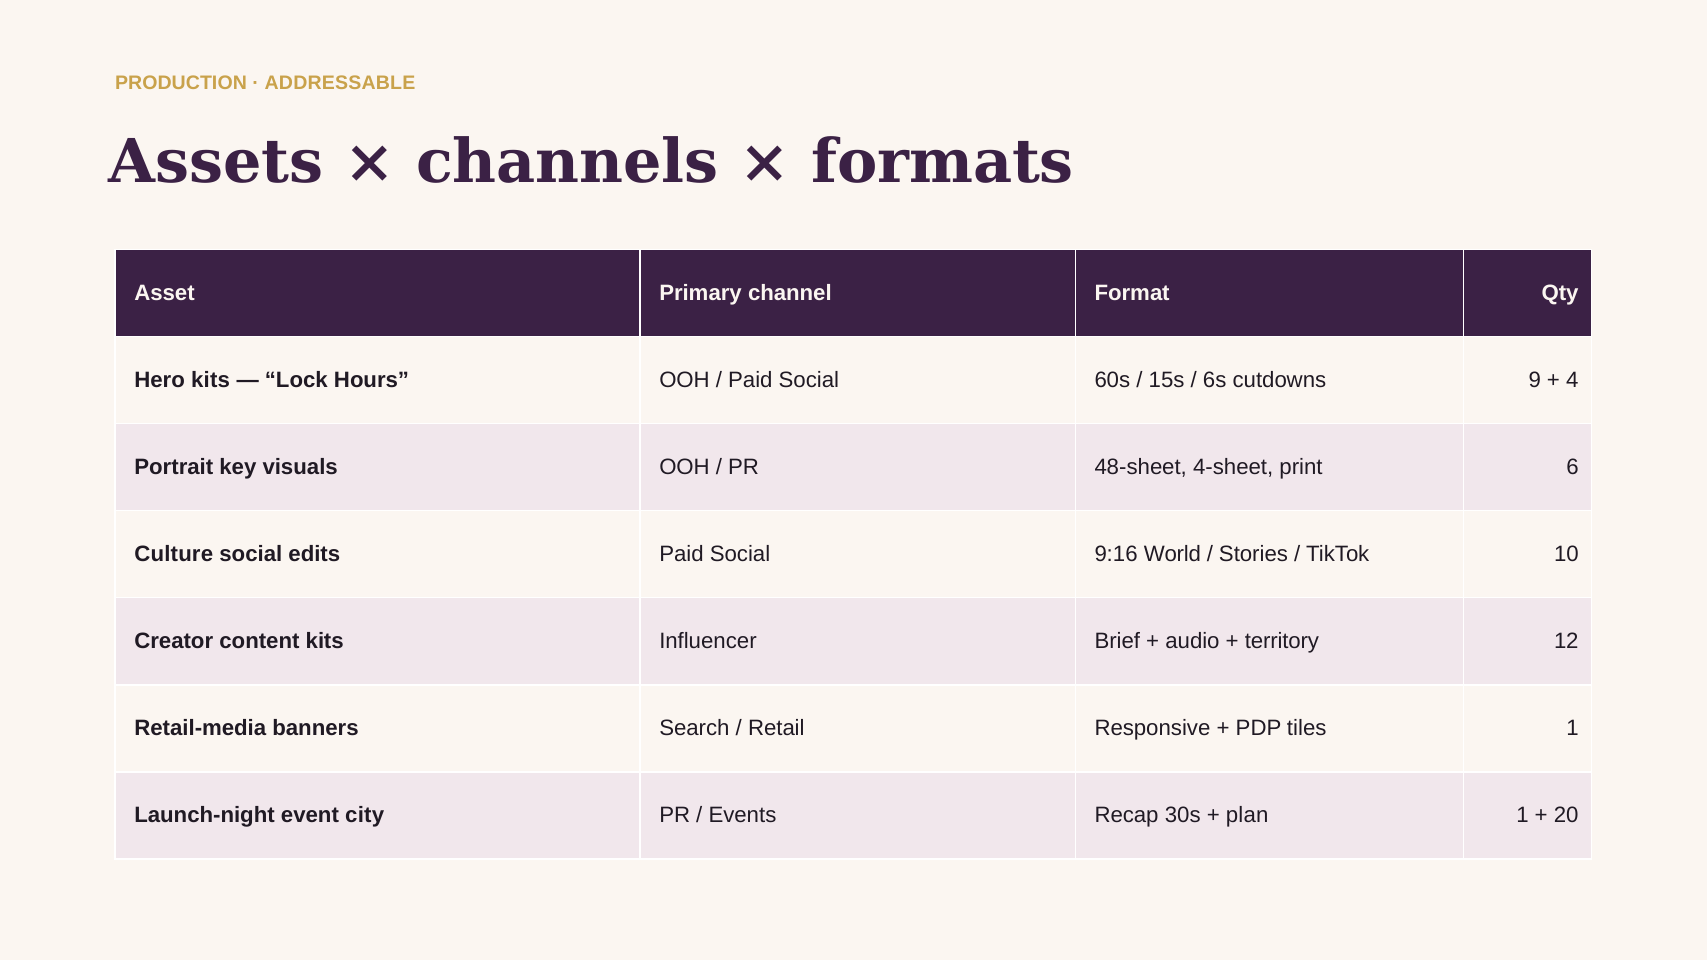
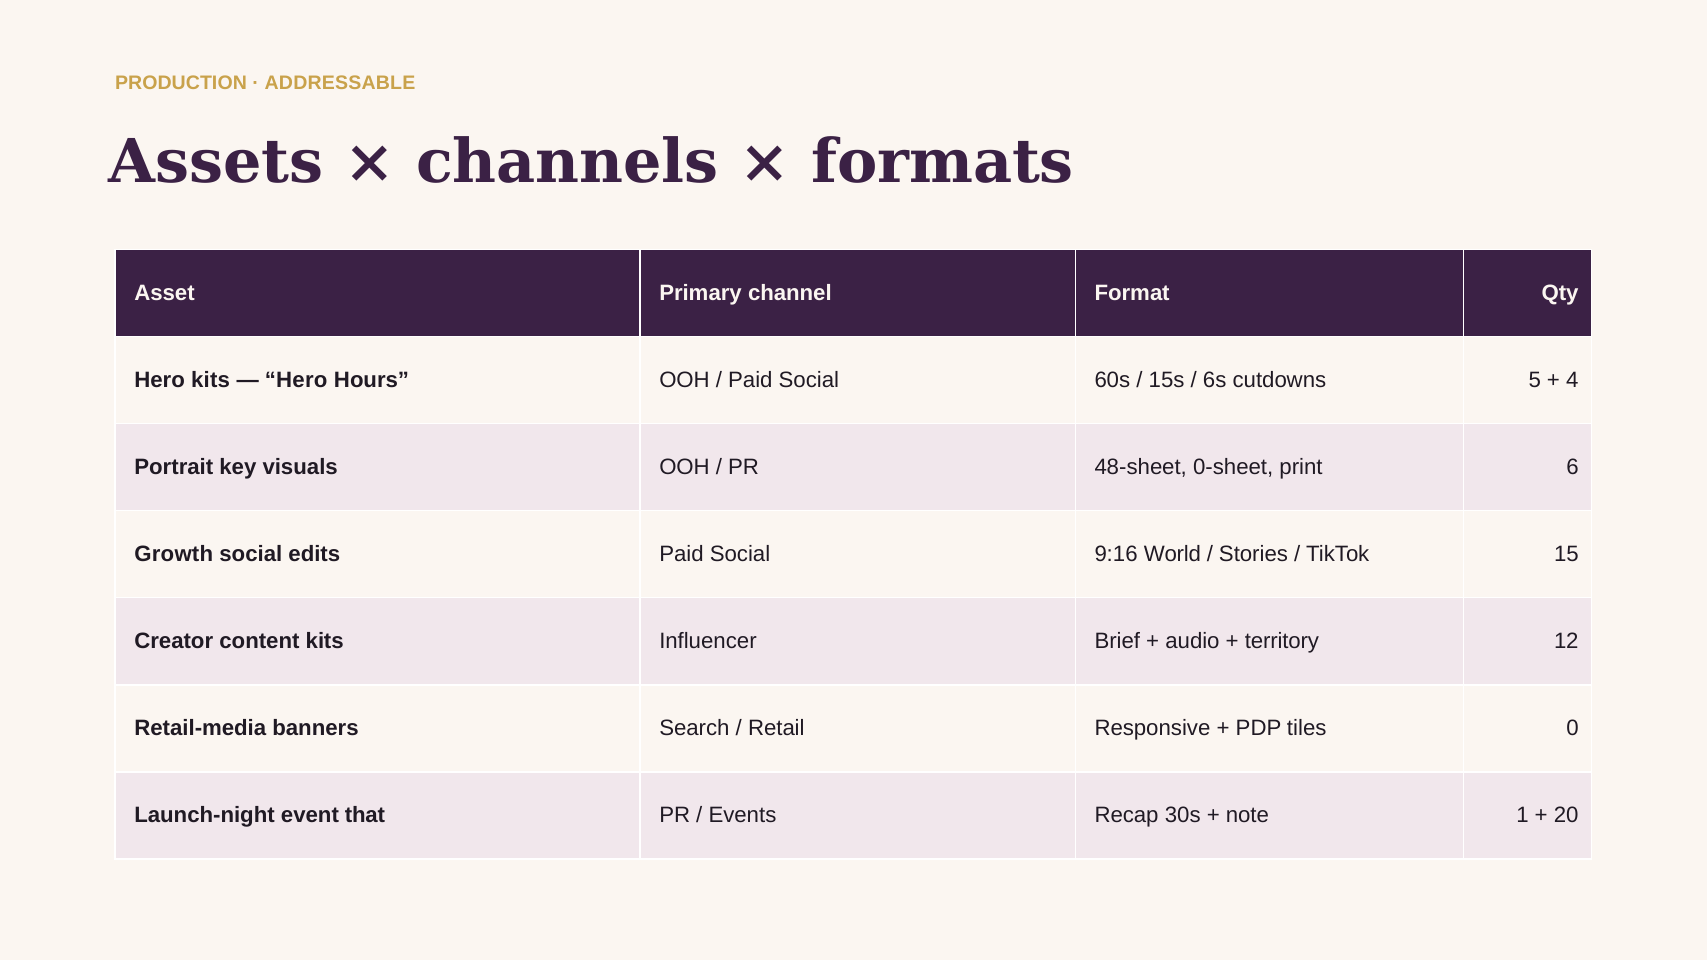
Lock: Lock -> Hero (296, 381)
9: 9 -> 5 (1535, 381)
4-sheet: 4-sheet -> 0-sheet (1233, 468)
Culture: Culture -> Growth (174, 555)
10: 10 -> 15 (1566, 555)
tiles 1: 1 -> 0 (1573, 729)
city: city -> that (365, 816)
plan: plan -> note (1247, 816)
